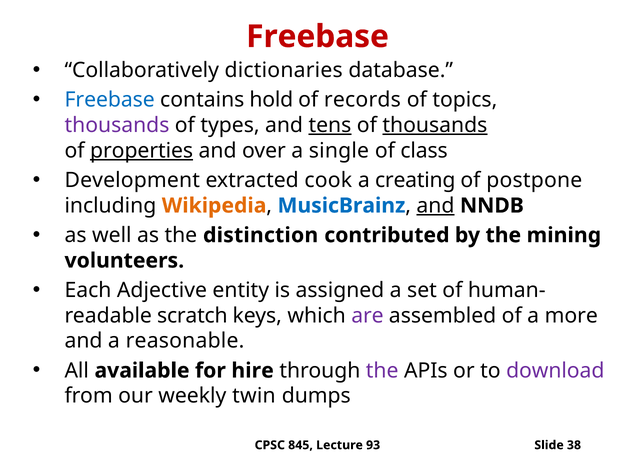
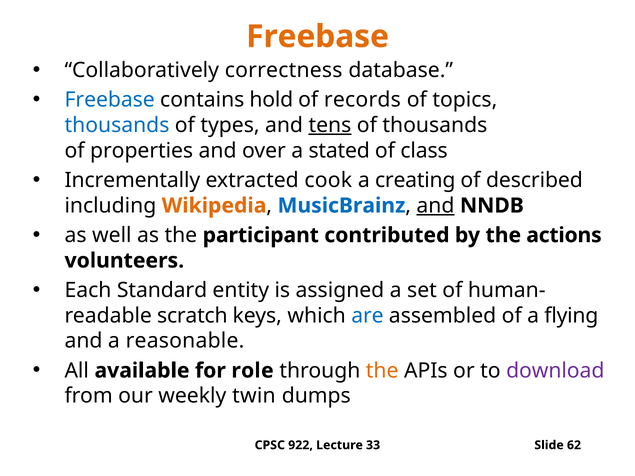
Freebase colour: red -> orange (318, 37)
dictionaries: dictionaries -> correctness (284, 70)
thousands colour: purple -> blue (117, 125)
thousands underline: present -> none (435, 125)
properties underline: present -> none (142, 151)
single: single -> stated (339, 151)
Development: Development -> Incrementally (132, 180)
postpone: postpone -> described (534, 180)
distinction: distinction -> participant (261, 235)
mining: mining -> actions (564, 235)
Adjective: Adjective -> Standard (162, 290)
are colour: purple -> blue (367, 316)
more: more -> flying (571, 316)
hire: hire -> role (253, 371)
the colour: purple -> orange (382, 371)
845: 845 -> 922 (301, 445)
93: 93 -> 33 (373, 445)
38: 38 -> 62 (574, 445)
